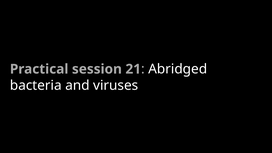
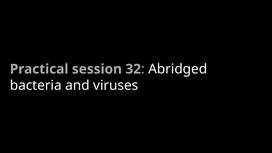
21: 21 -> 32 (133, 69)
